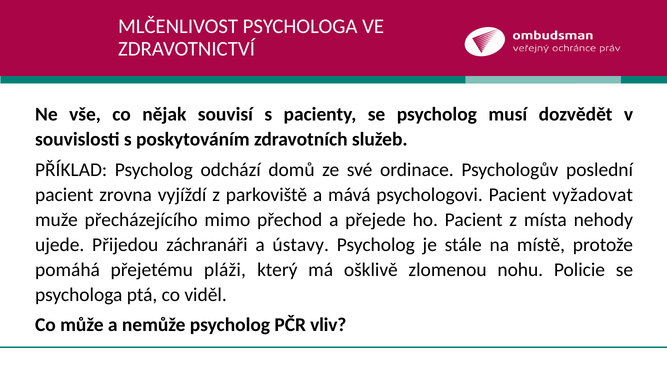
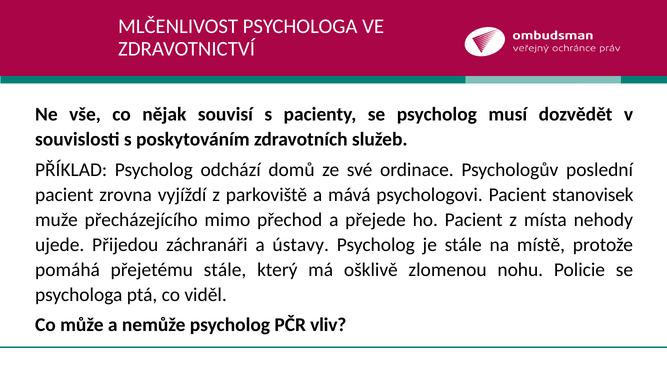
vyžadovat: vyžadovat -> stanovisek (593, 195)
přejetému pláži: pláži -> stále (225, 270)
